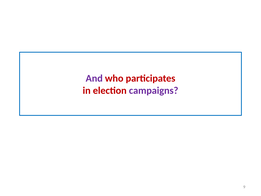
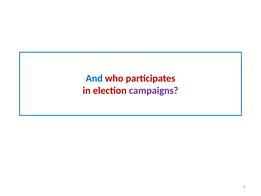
And colour: purple -> blue (94, 78)
